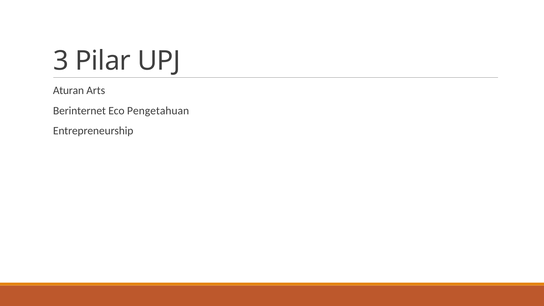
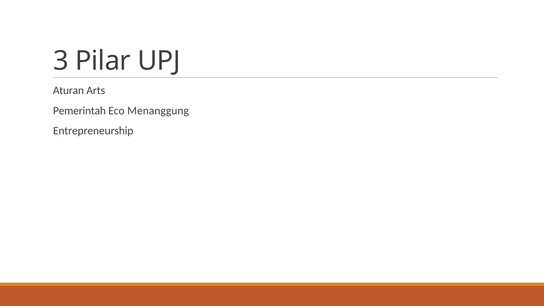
Berinternet: Berinternet -> Pemerintah (79, 111)
Pengetahuan: Pengetahuan -> Menanggung (158, 111)
